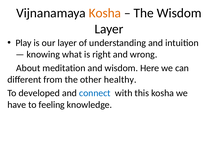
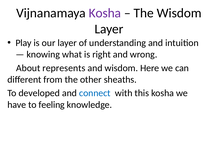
Kosha colour: orange -> purple (105, 13)
meditation: meditation -> represents (64, 68)
healthy: healthy -> sheaths (120, 80)
